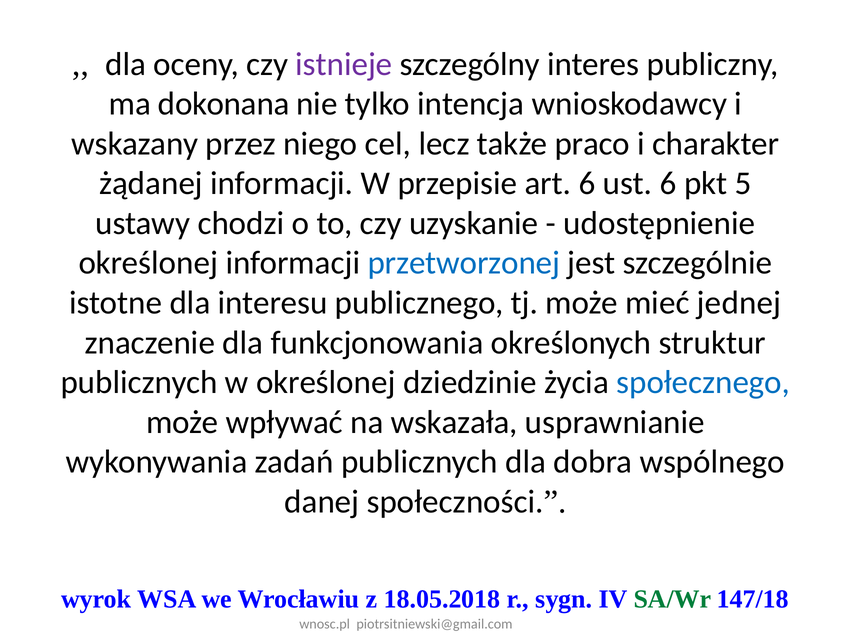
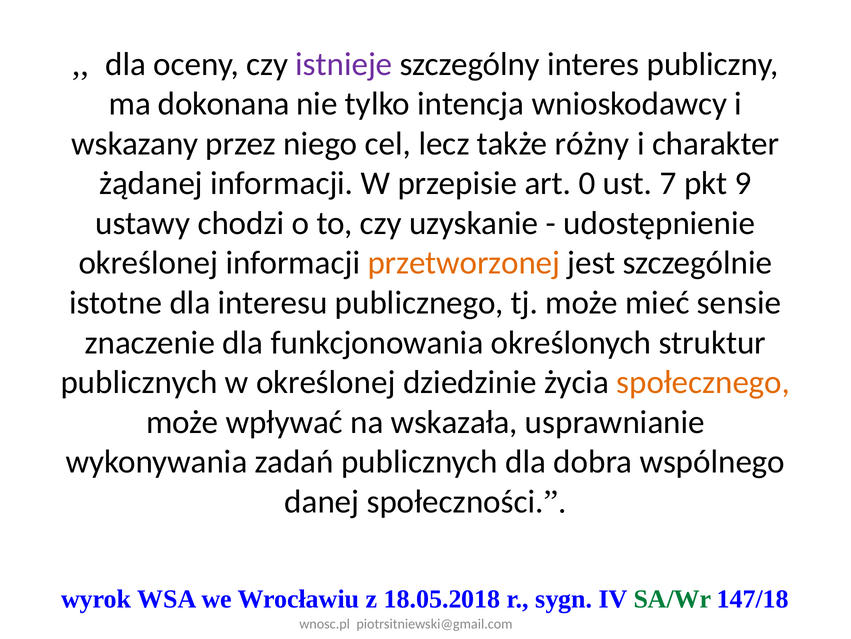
praco: praco -> różny (592, 143)
art 6: 6 -> 0 (587, 183)
ust 6: 6 -> 7 (668, 183)
5: 5 -> 9 (743, 183)
przetworzonej colour: blue -> orange (464, 263)
jednej: jednej -> sensie (739, 302)
społecznego colour: blue -> orange (703, 382)
